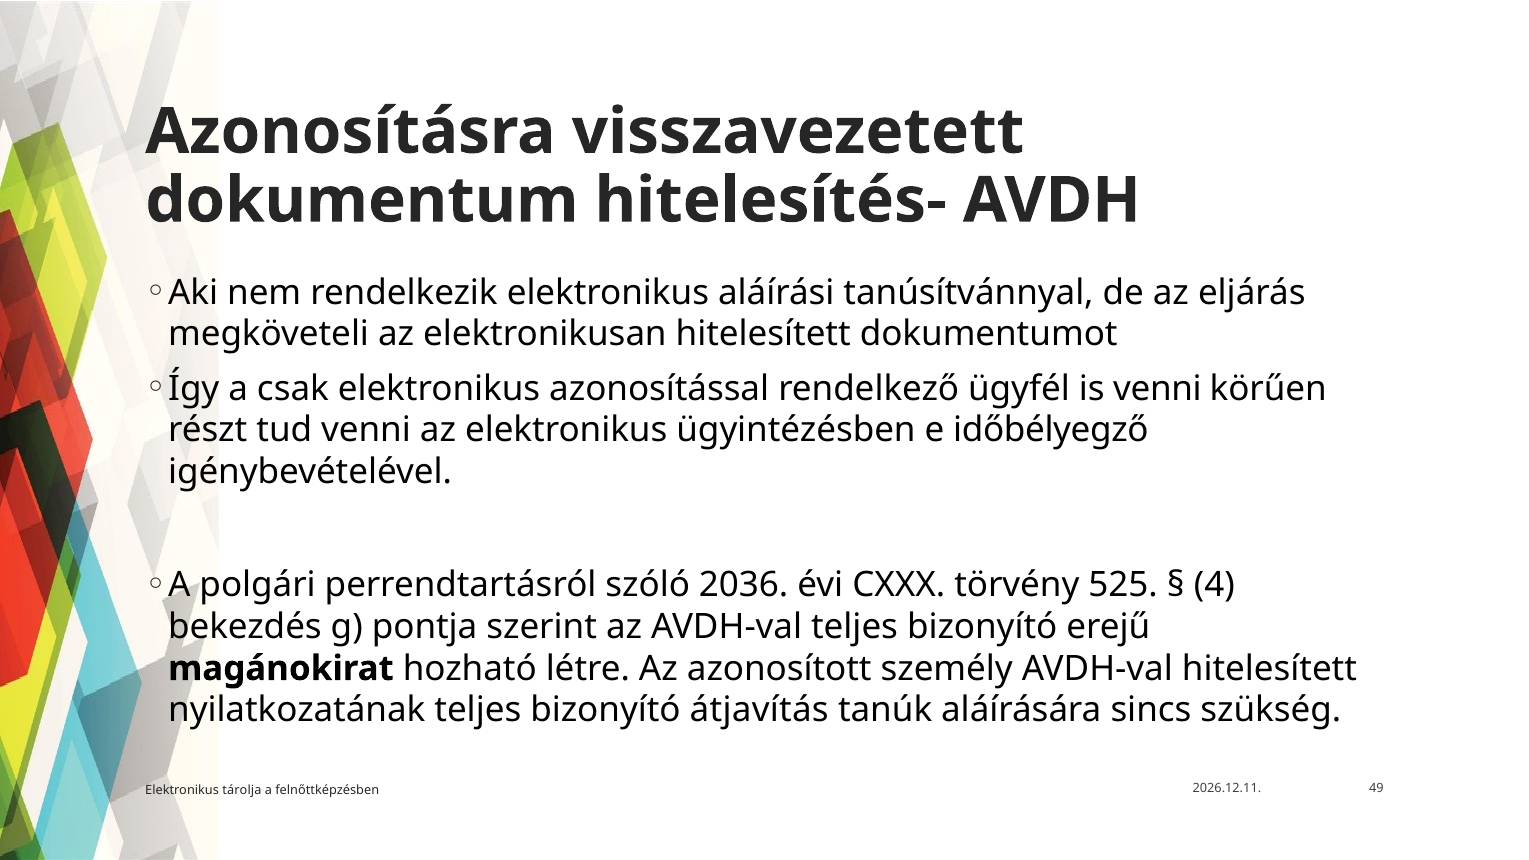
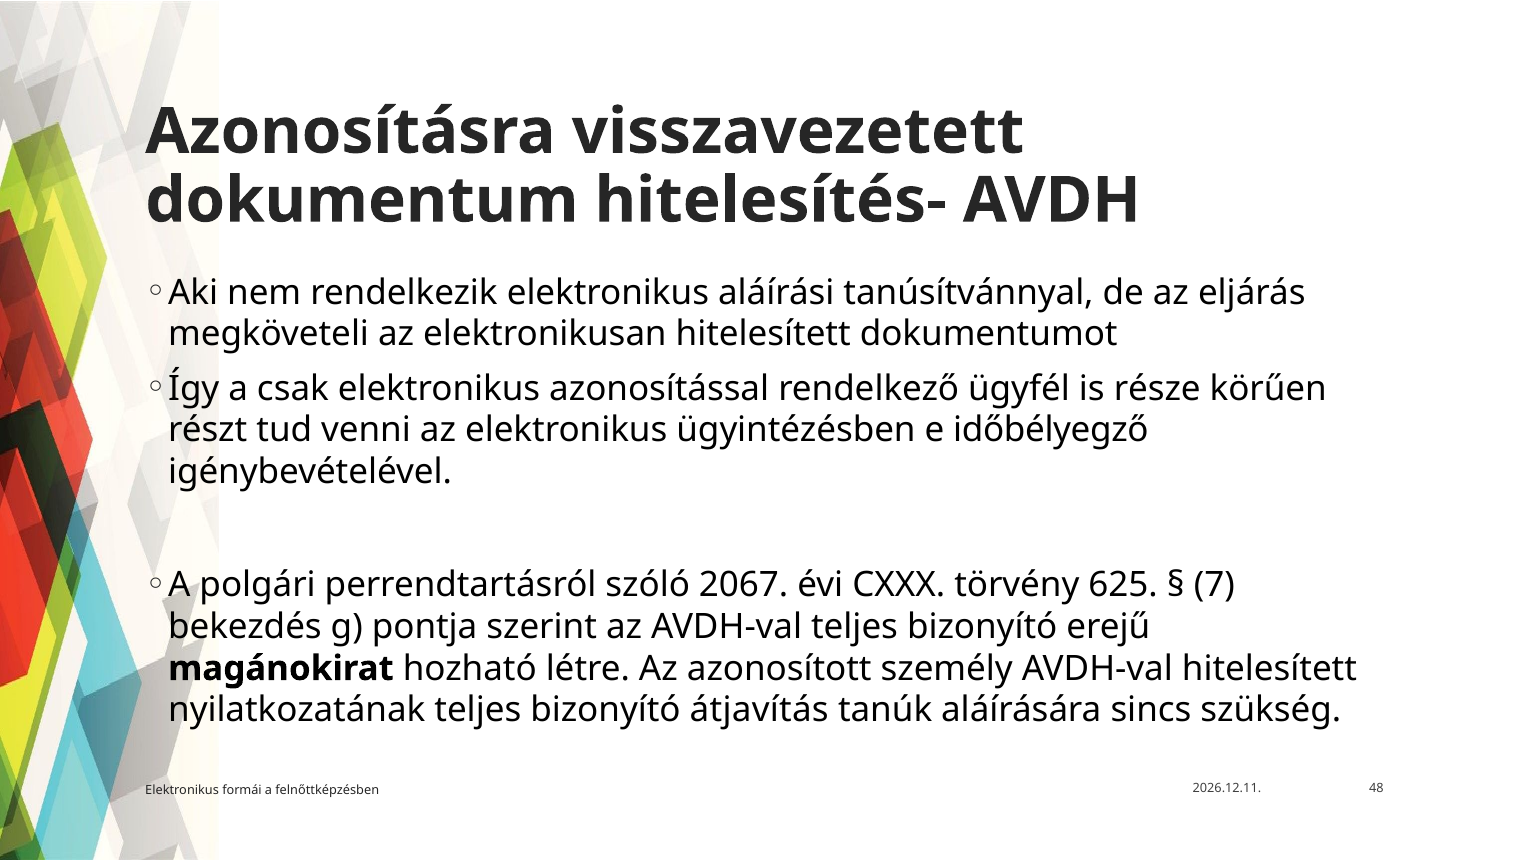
is venni: venni -> része (1157, 389)
2036: 2036 -> 2067 (744, 585)
525: 525 -> 625 (1123, 585)
4: 4 -> 7 (1214, 585)
tárolja: tárolja -> formái (242, 790)
49: 49 -> 48 (1376, 788)
